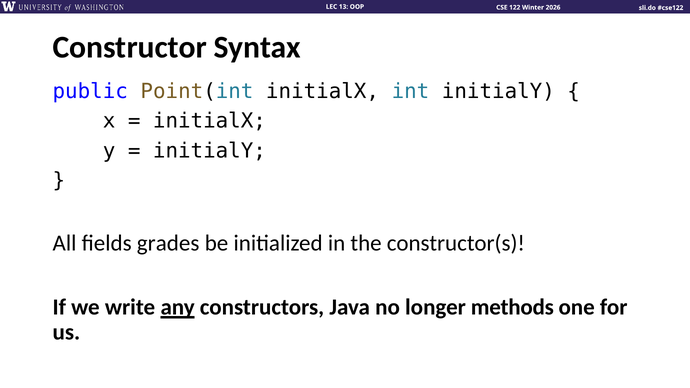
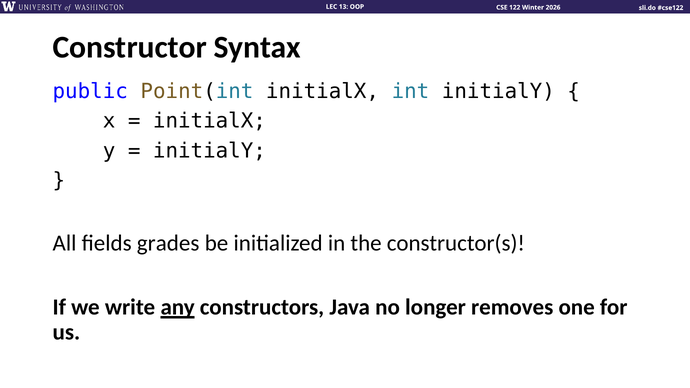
methods: methods -> removes (512, 307)
